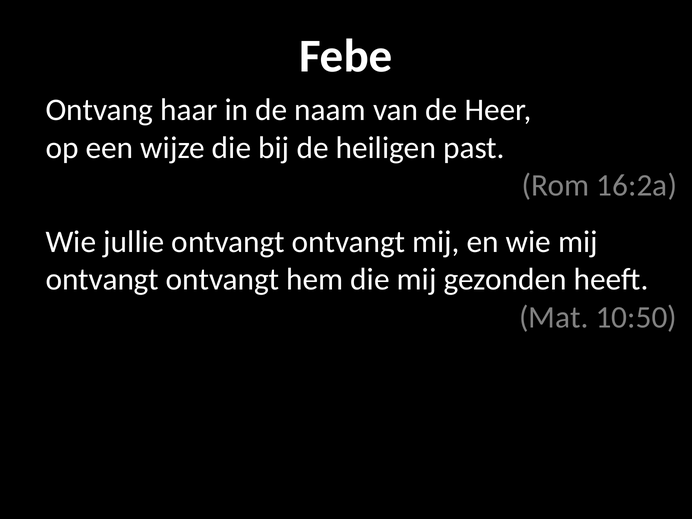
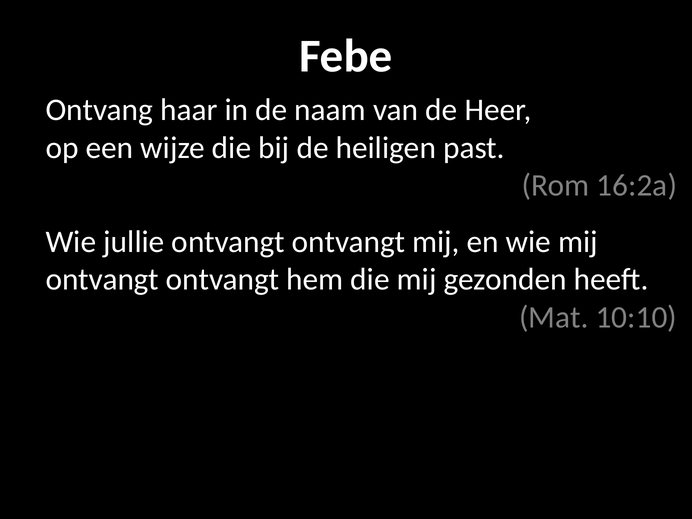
10:50: 10:50 -> 10:10 (636, 317)
